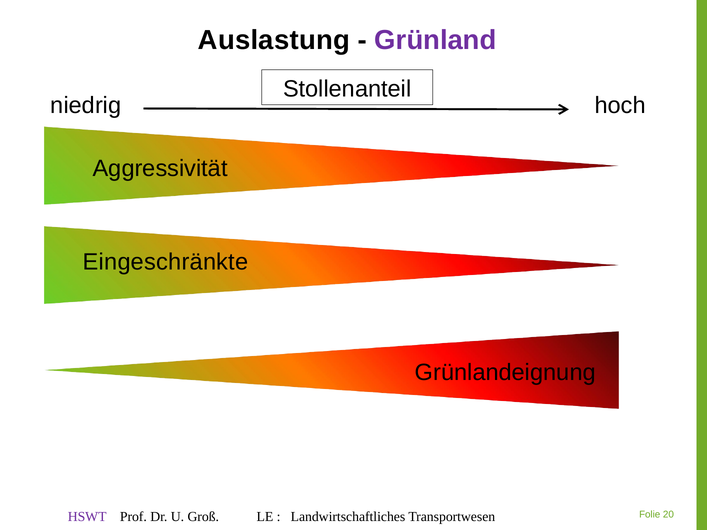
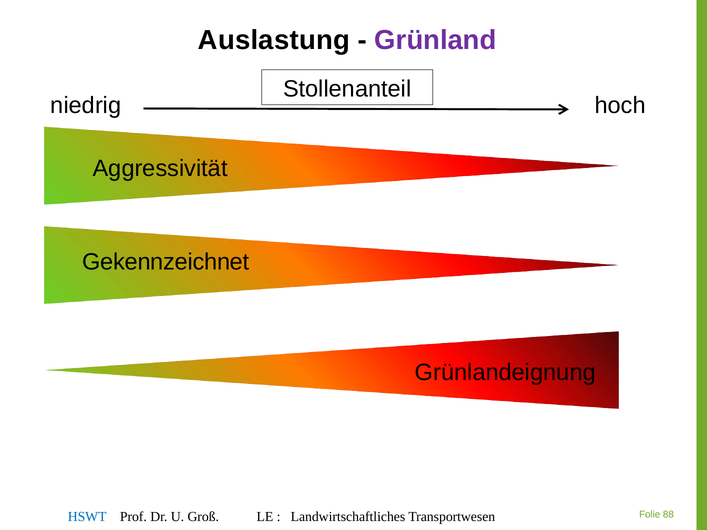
Eingeschränkte: Eingeschränkte -> Gekennzeichnet (166, 262)
20: 20 -> 88 (668, 515)
HSWT colour: purple -> blue (87, 517)
